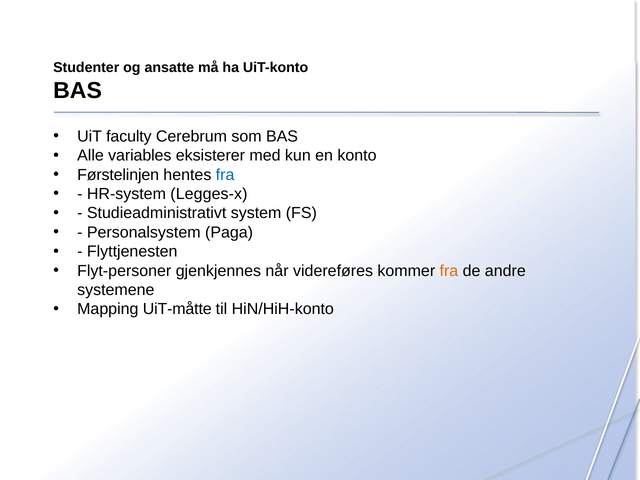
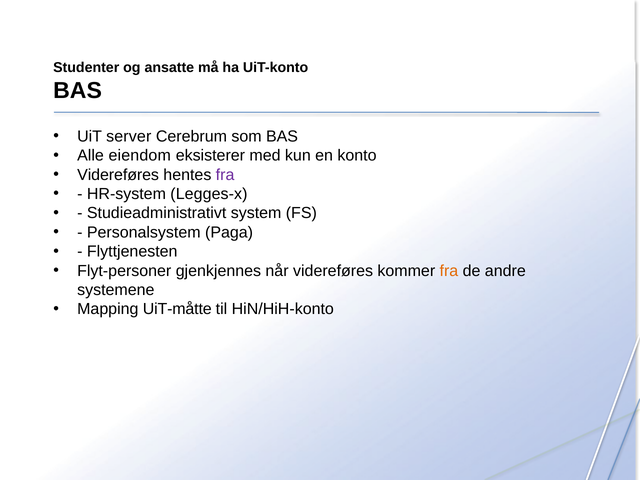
faculty: faculty -> server (129, 136)
variables: variables -> eiendom (140, 156)
Førstelinjen: Førstelinjen -> Videreføres (118, 175)
fra colour: blue -> purple (225, 175)
